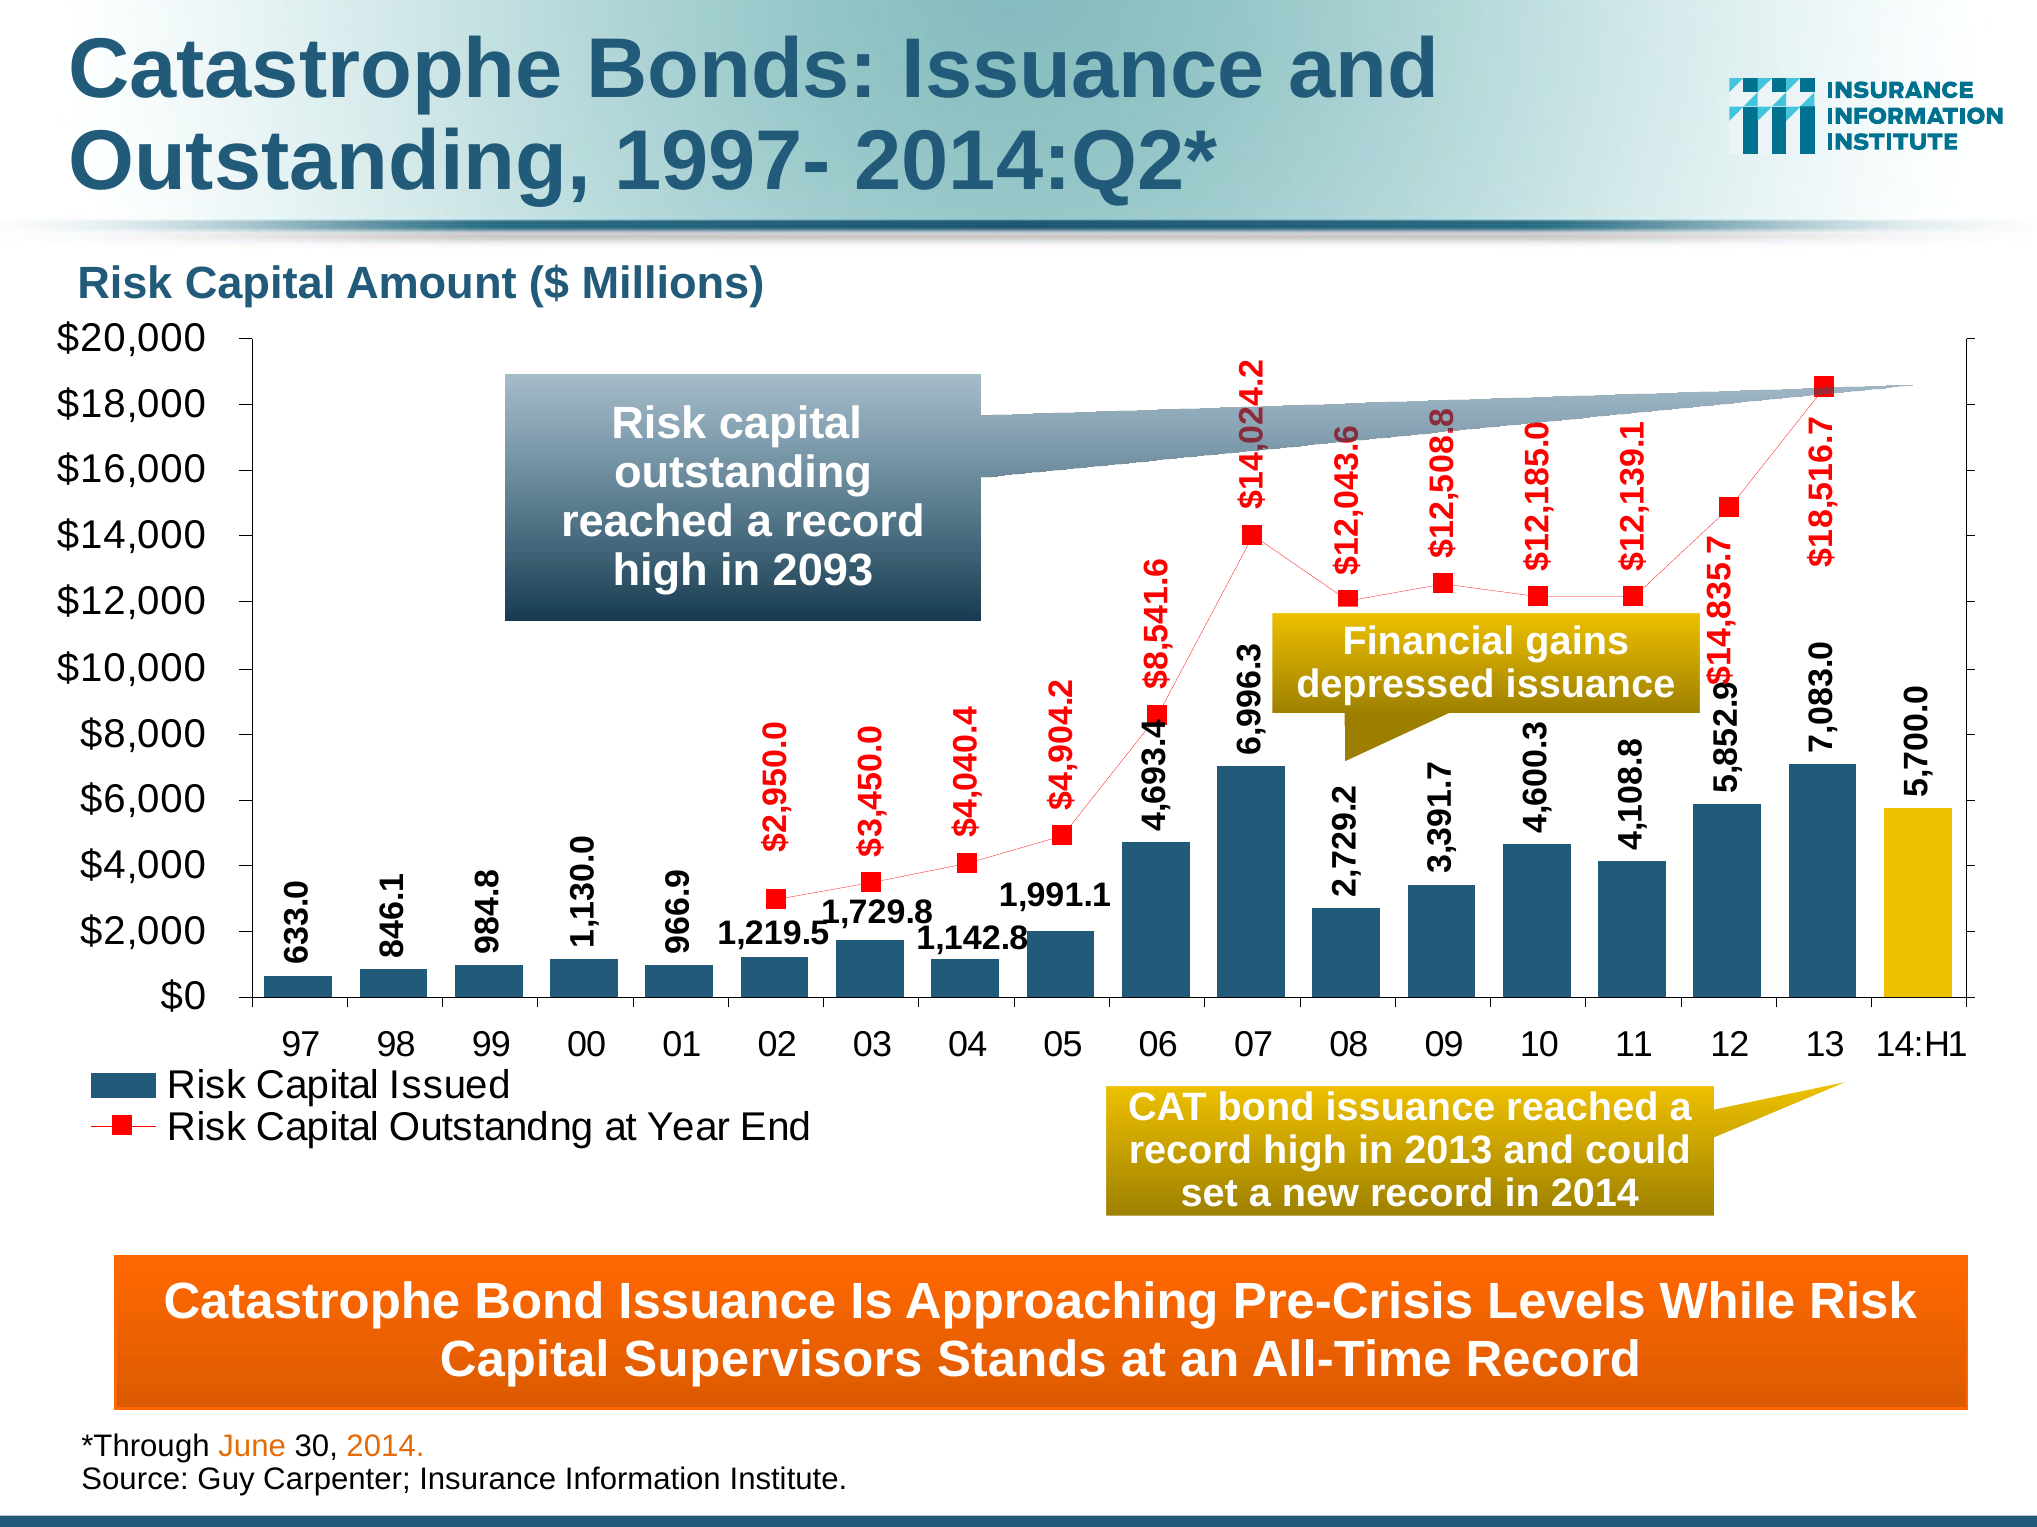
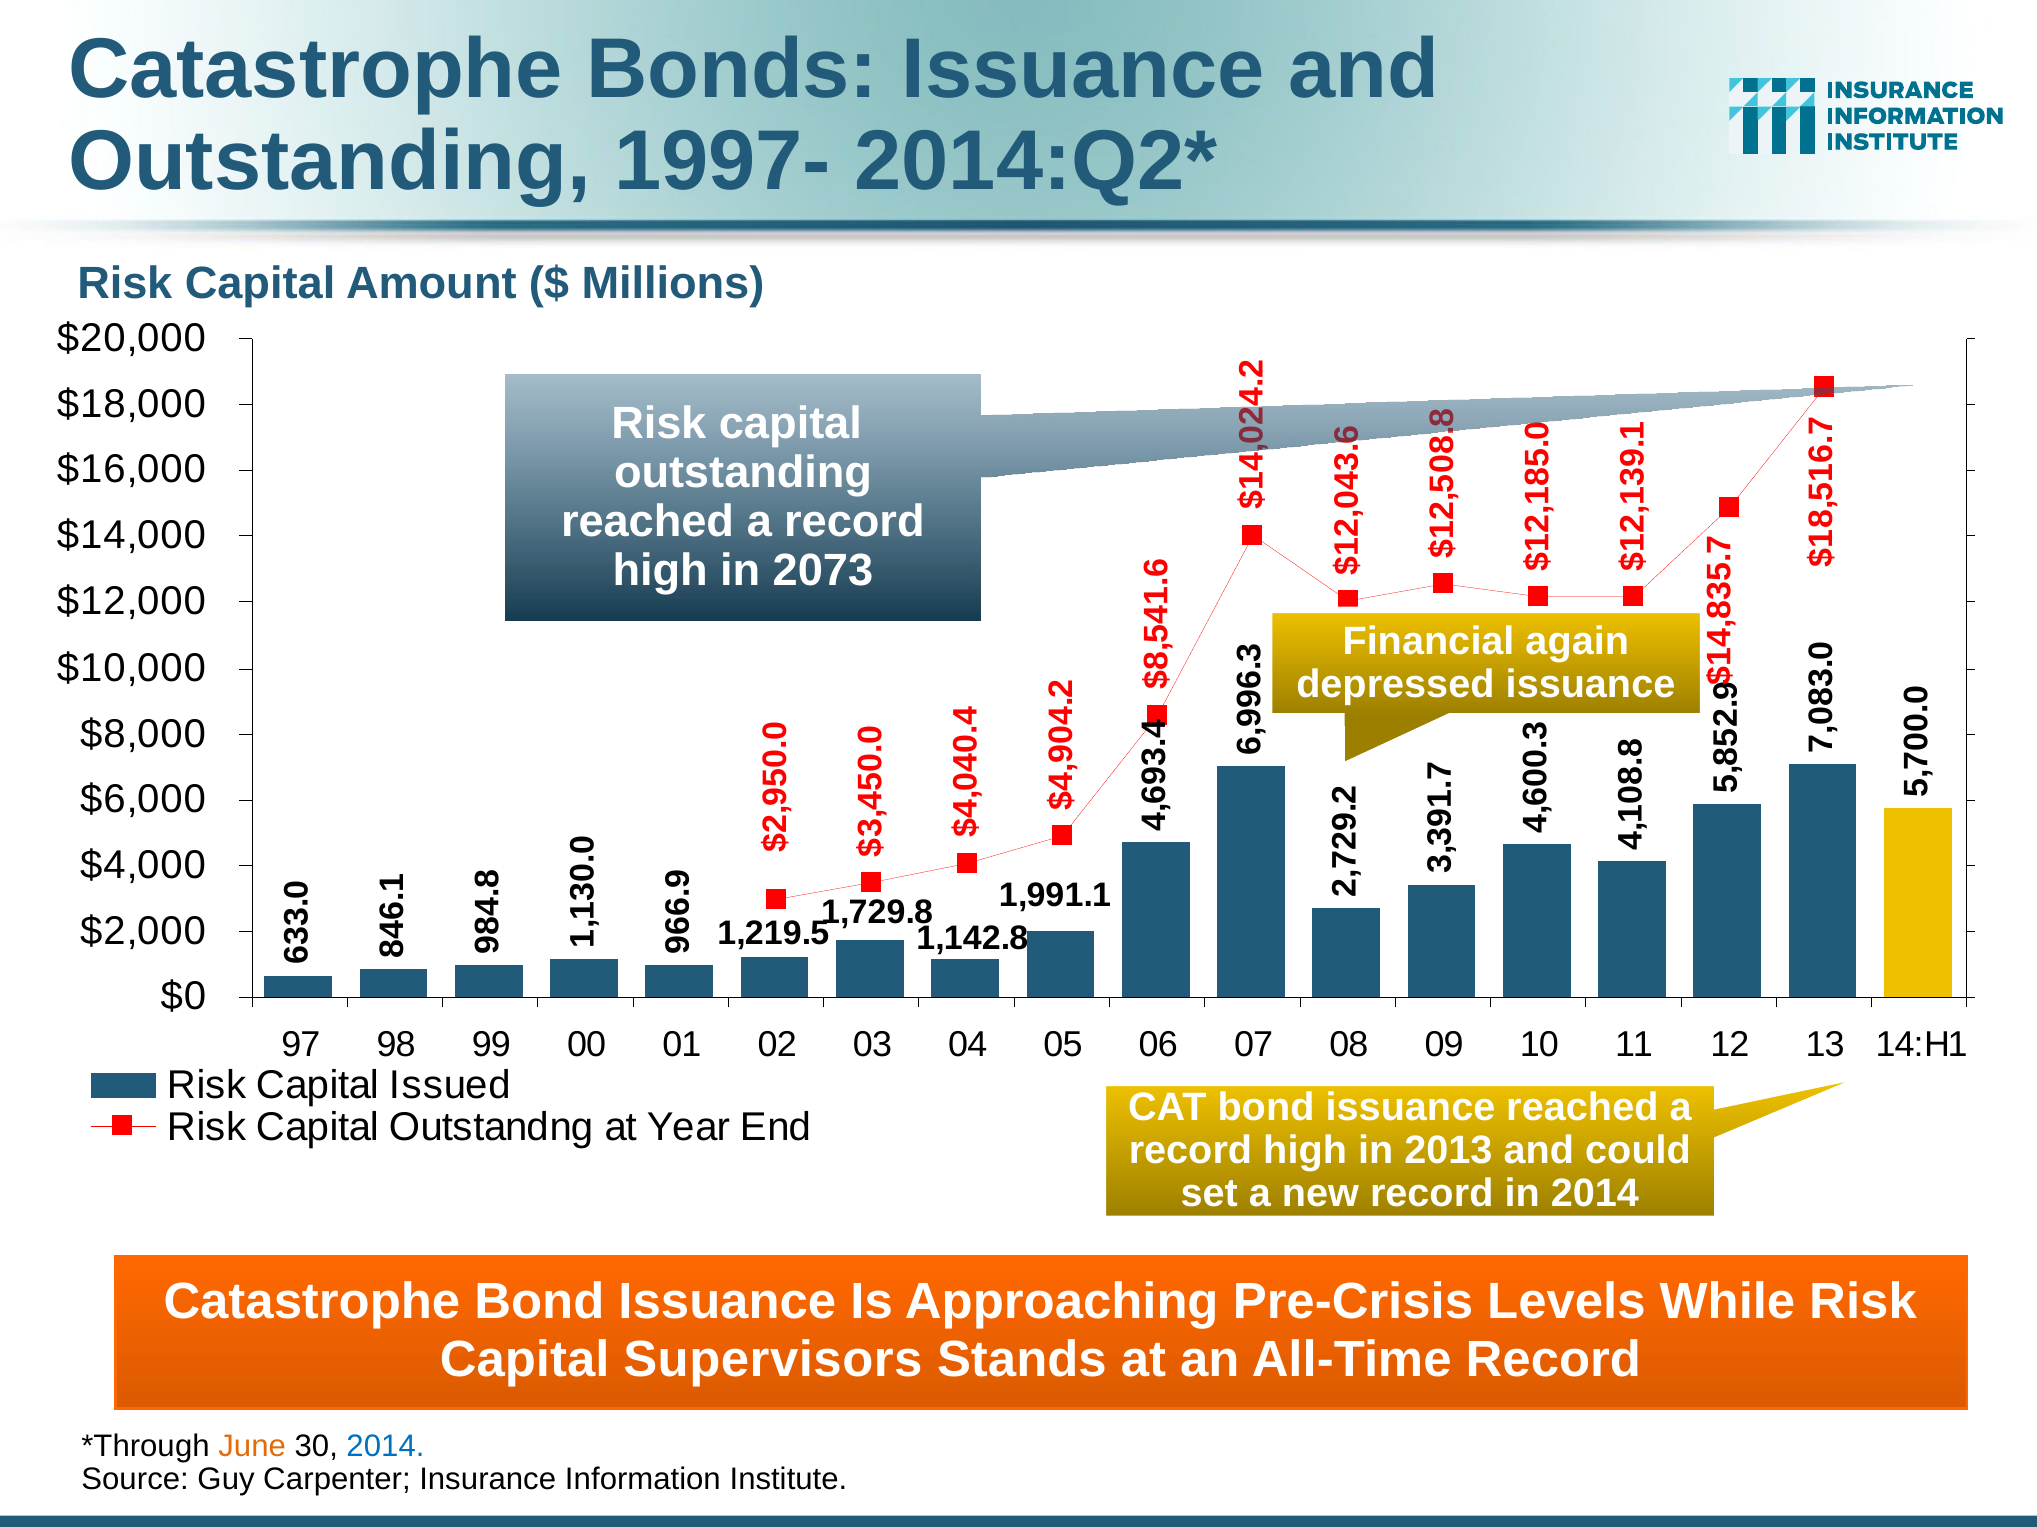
2093: 2093 -> 2073 (823, 571)
gains: gains -> again (1577, 642)
2014 colour: orange -> blue (386, 1447)
